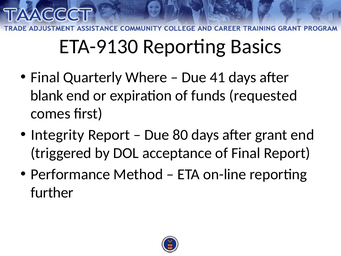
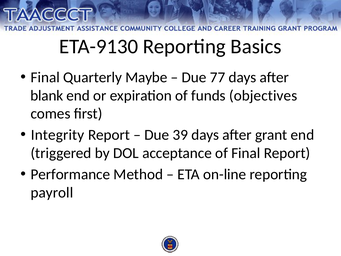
Where: Where -> Maybe (146, 77)
41: 41 -> 77 (218, 77)
requested: requested -> objectives (263, 95)
80: 80 -> 39 (180, 135)
further: further -> payroll (52, 192)
